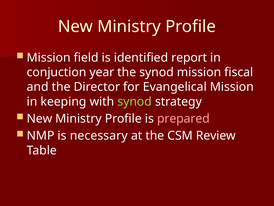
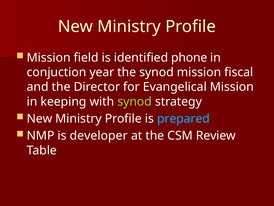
report: report -> phone (189, 57)
prepared colour: pink -> light blue (183, 118)
necessary: necessary -> developer (99, 135)
